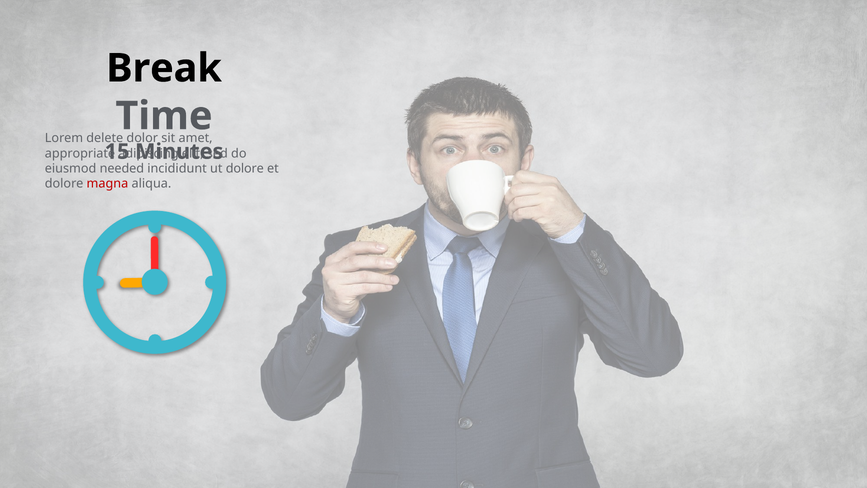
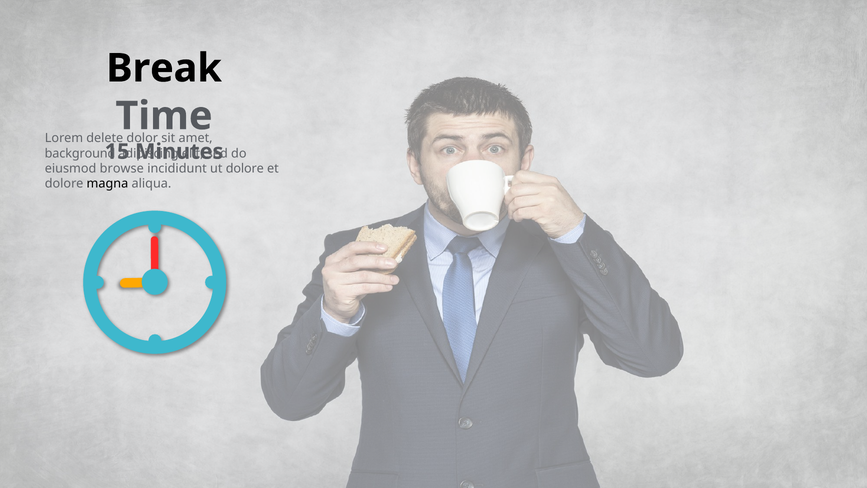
appropriate: appropriate -> background (80, 153)
needed: needed -> browse (122, 168)
magna colour: red -> black (107, 184)
